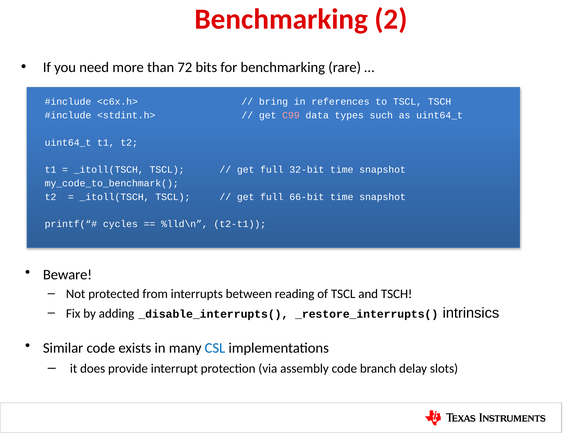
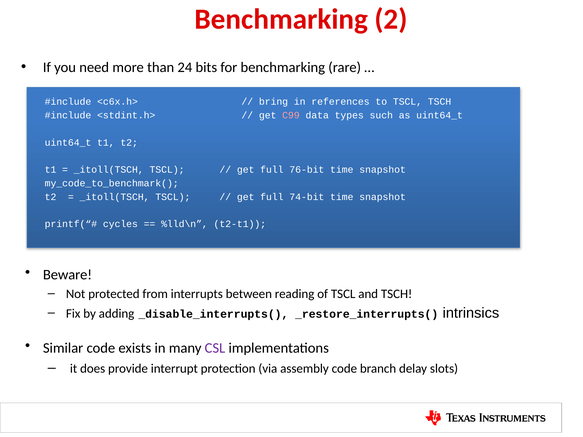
72: 72 -> 24 (185, 67)
32-bit: 32-bit -> 76-bit (307, 170)
66-bit: 66-bit -> 74-bit (307, 197)
CSL colour: blue -> purple (215, 348)
